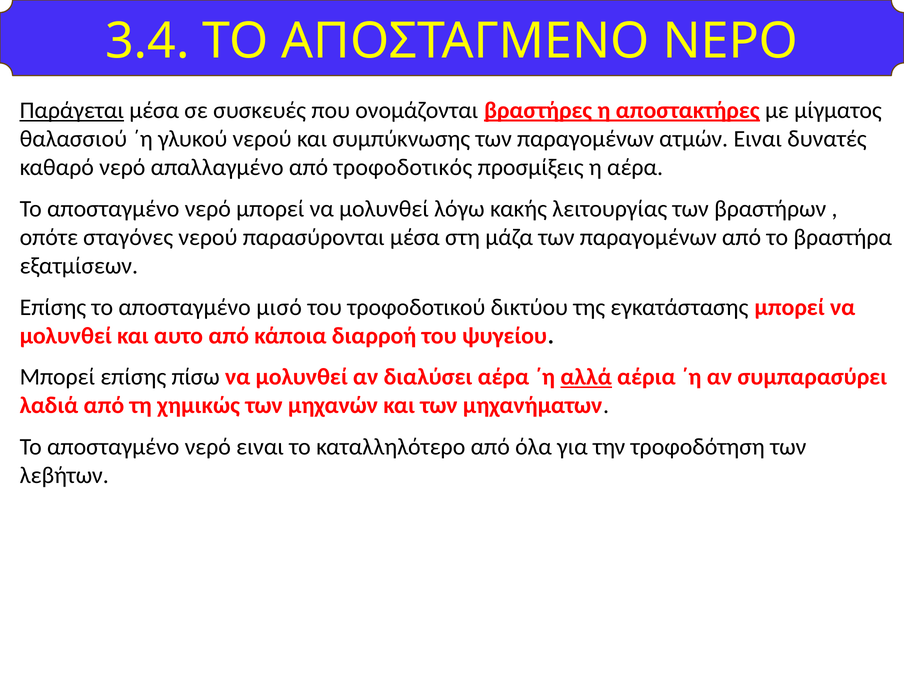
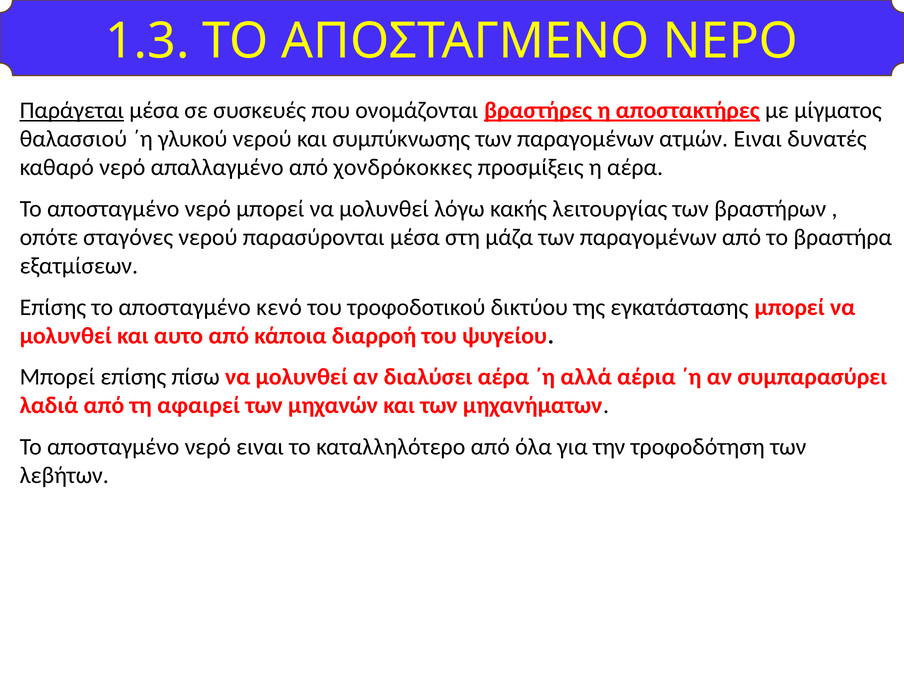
3.4: 3.4 -> 1.3 (147, 41)
τροφοδοτικός: τροφοδοτικός -> χονδρόκοκκες (403, 168)
μισό: μισό -> κενό (279, 307)
αλλά underline: present -> none (586, 377)
χημικώς: χημικώς -> αφαιρεί (199, 406)
